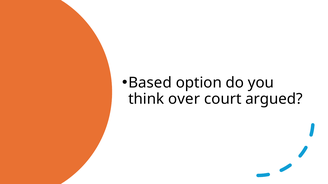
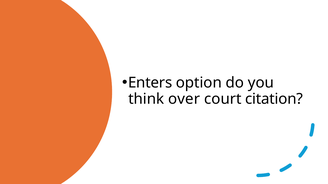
Based: Based -> Enters (150, 83)
argued: argued -> citation (274, 99)
